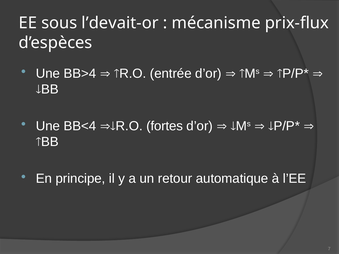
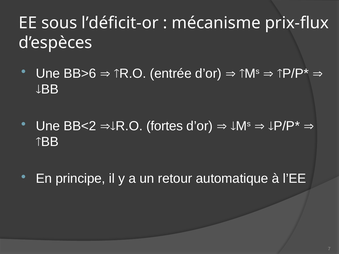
l’devait-or: l’devait-or -> l’déficit-or (120, 23)
BB>4: BB>4 -> BB>6 (80, 74)
BB<4: BB<4 -> BB<2 (80, 126)
